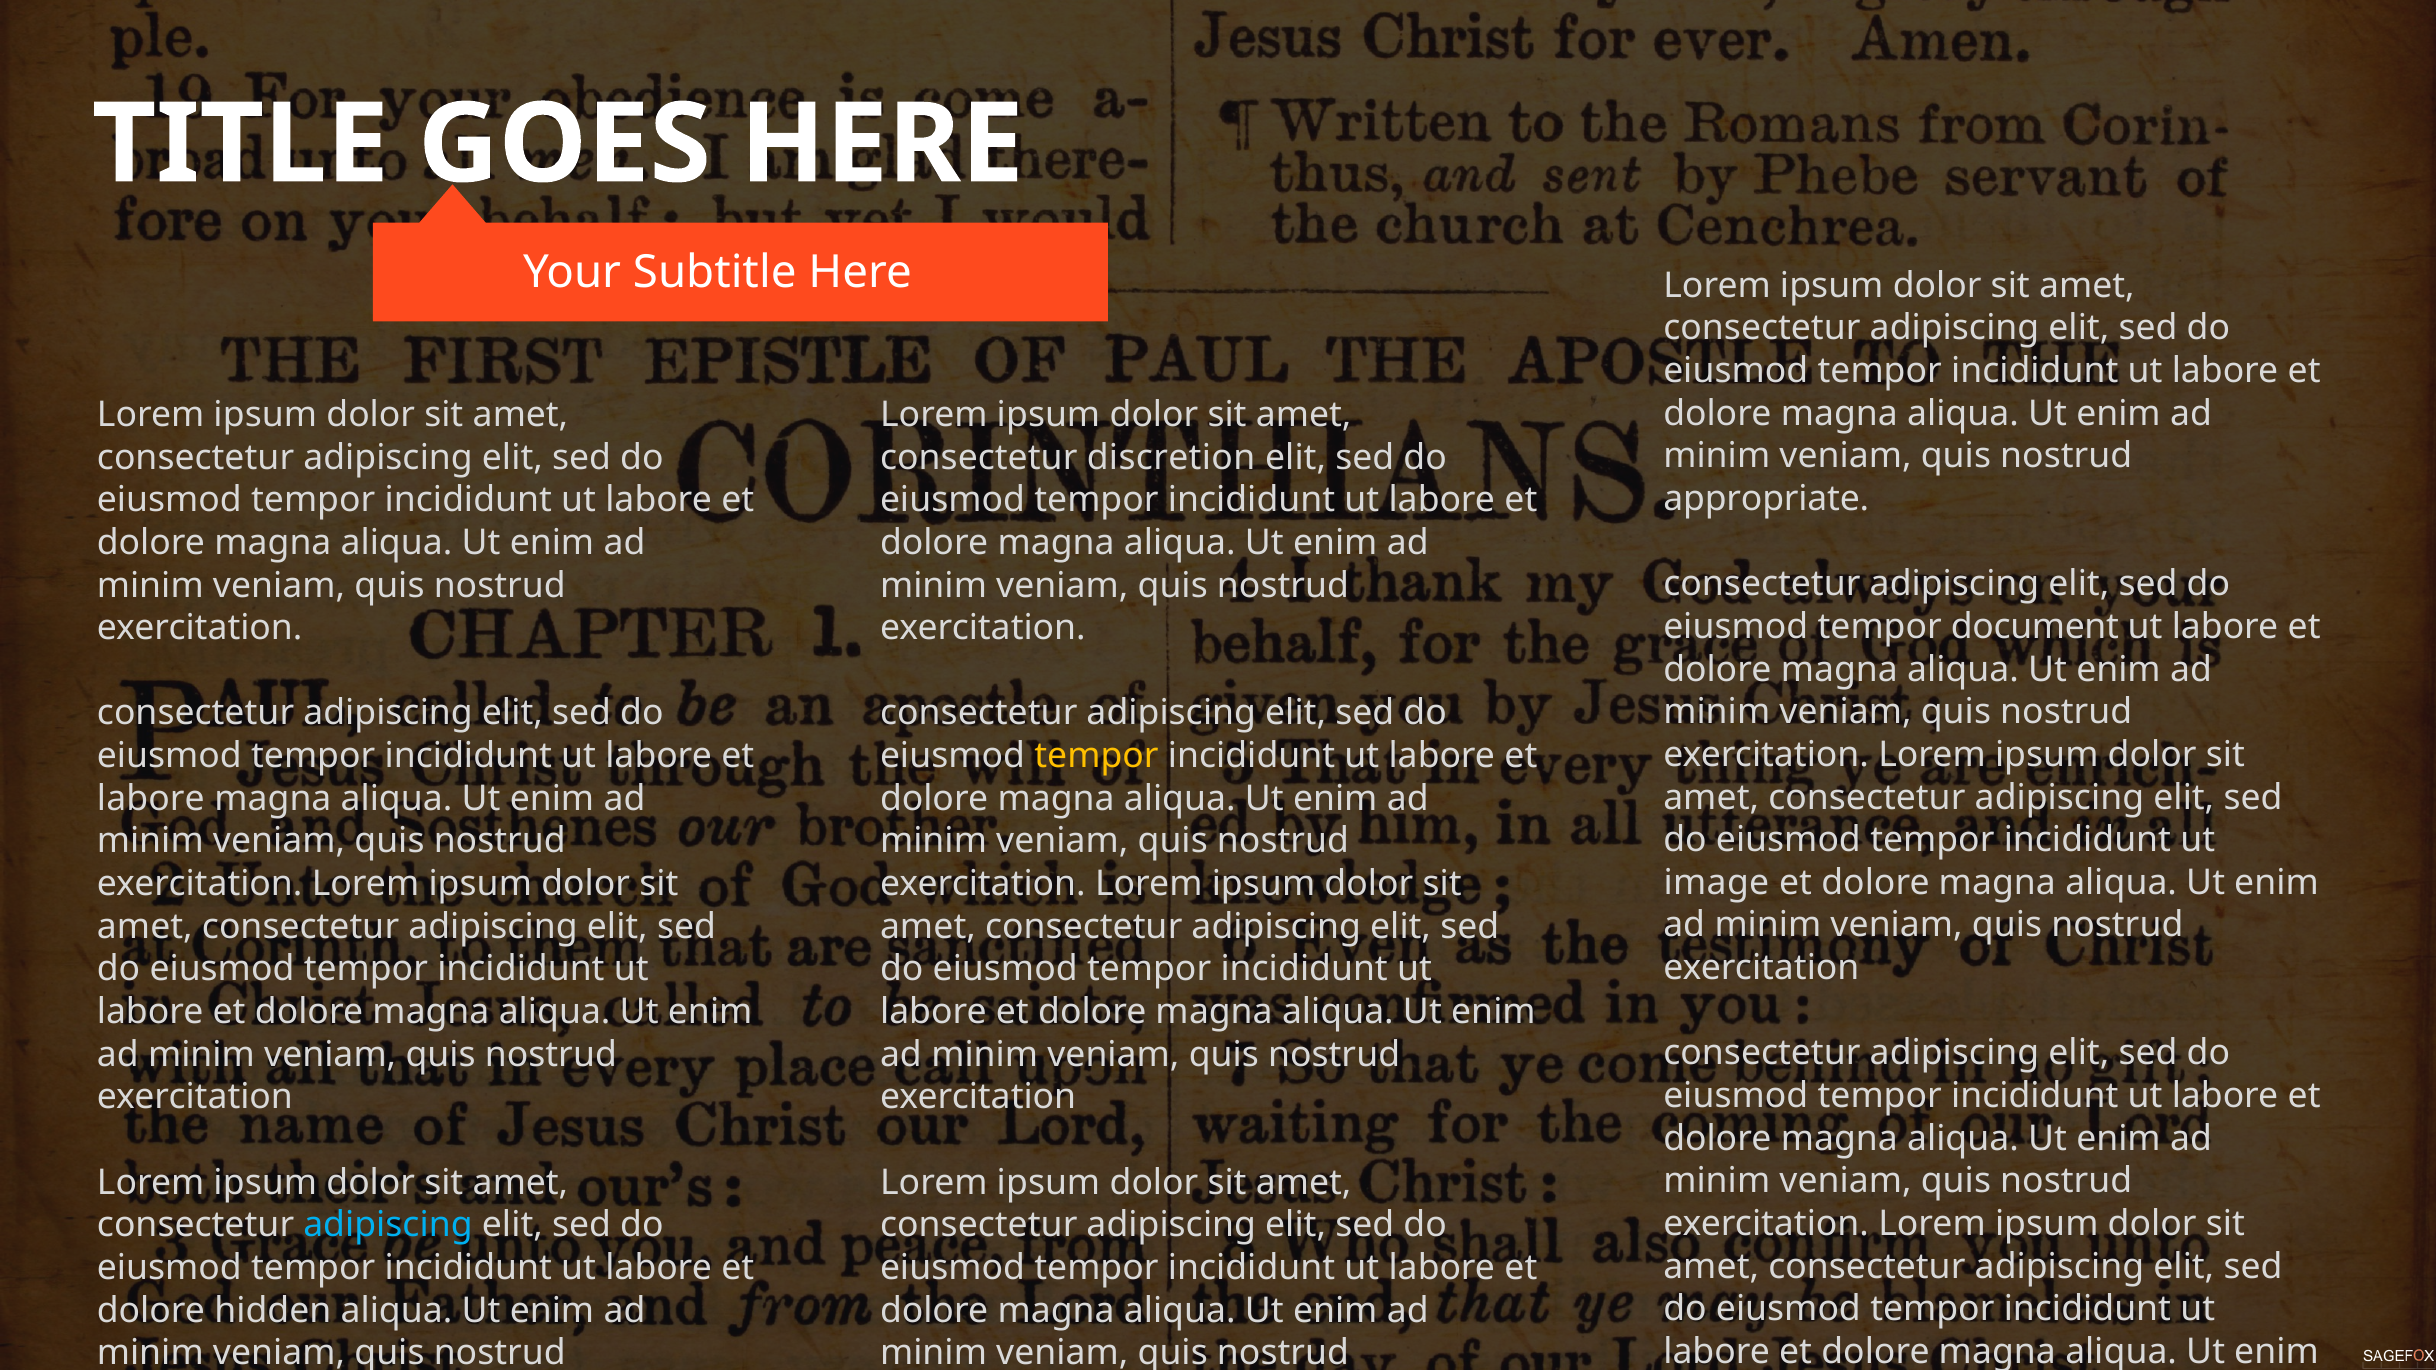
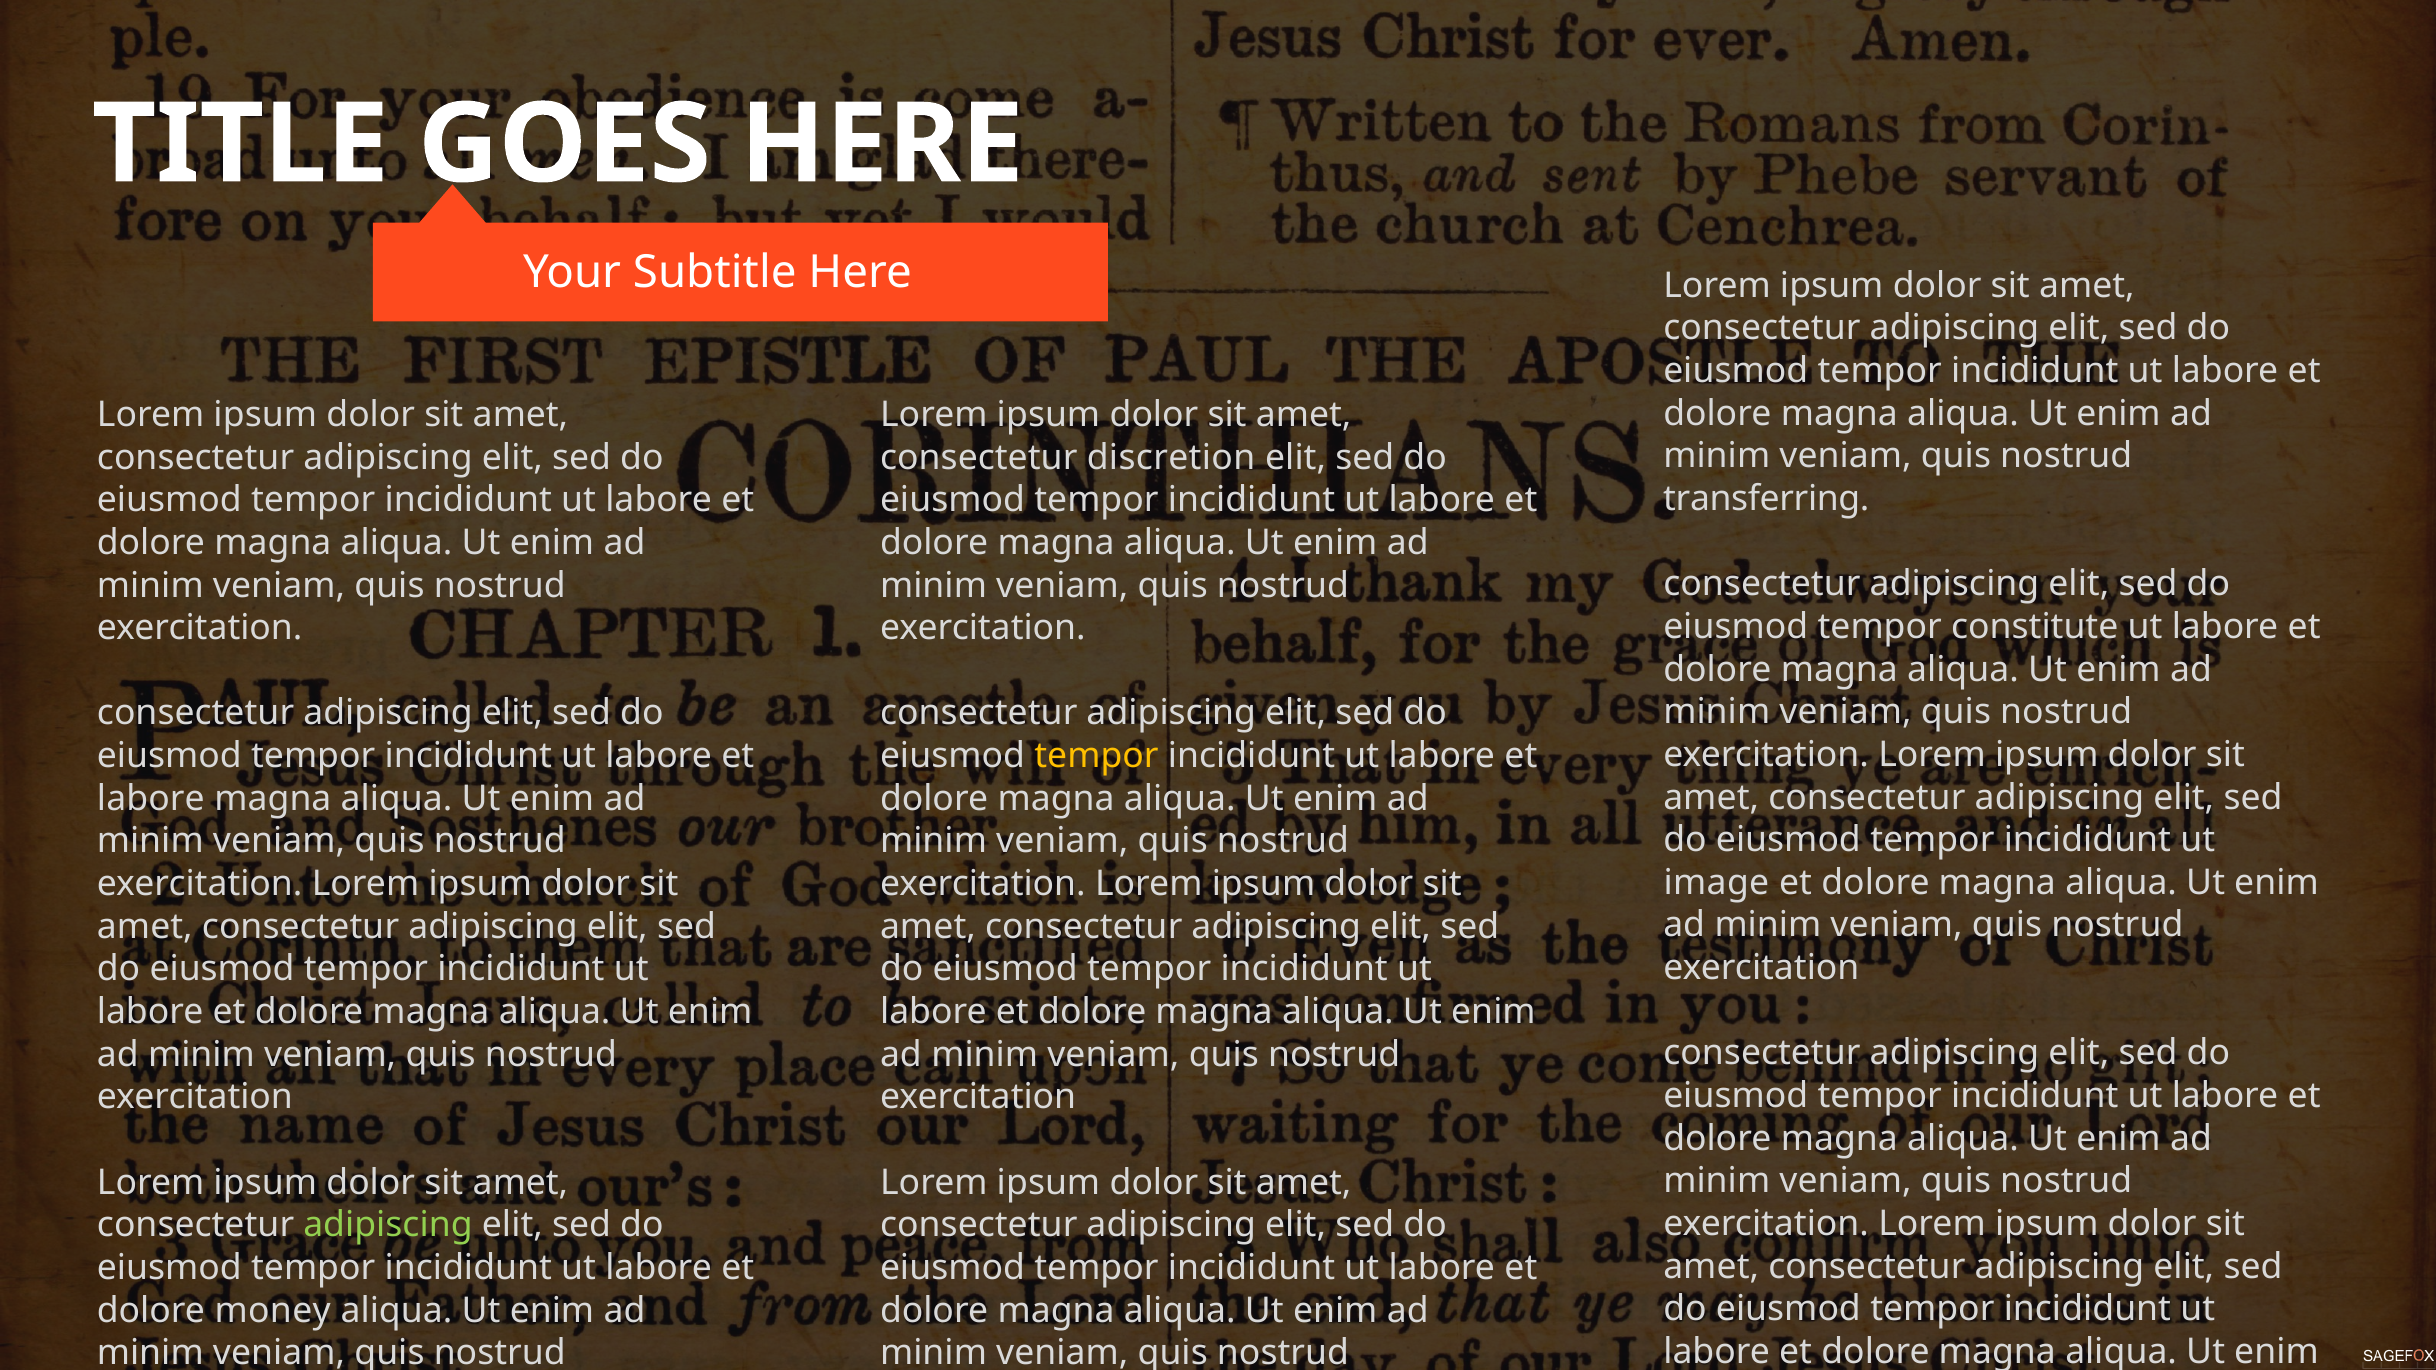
appropriate: appropriate -> transferring (1766, 499)
document: document -> constitute (2035, 627)
adipiscing colour: light blue -> light green (388, 1225)
hidden: hidden -> money (273, 1311)
